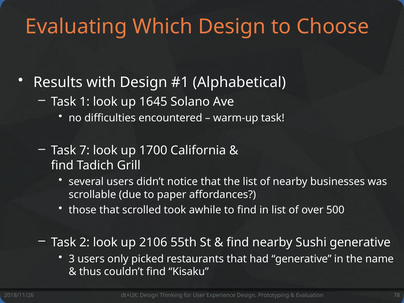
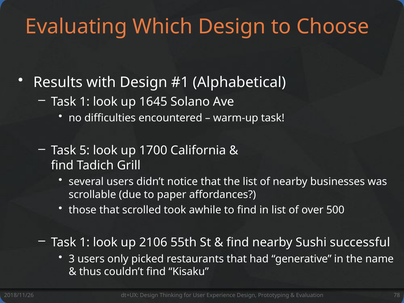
7: 7 -> 5 (85, 151)
2: 2 -> 1 (85, 243)
Sushi generative: generative -> successful (360, 243)
